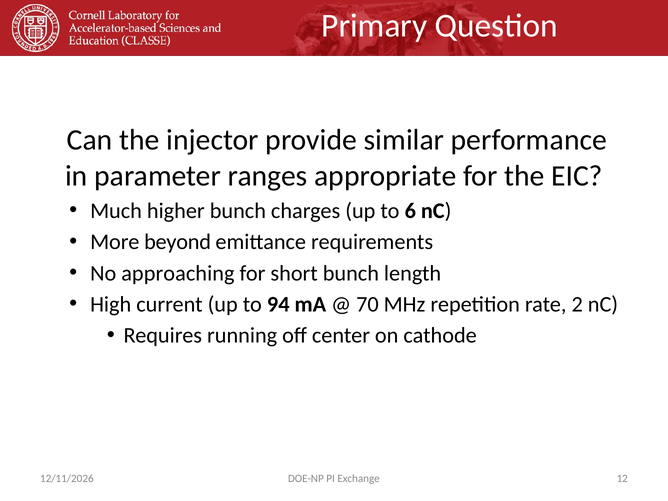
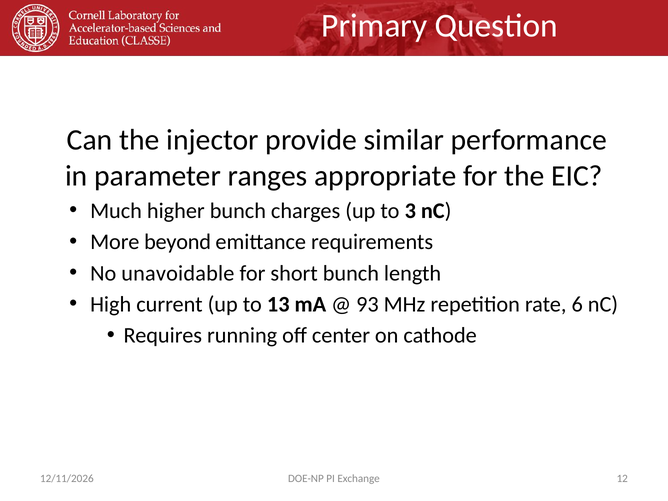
6: 6 -> 3 (410, 211)
approaching: approaching -> unavoidable (178, 273)
94: 94 -> 13 (278, 304)
70: 70 -> 93 (367, 304)
2: 2 -> 6 (577, 304)
